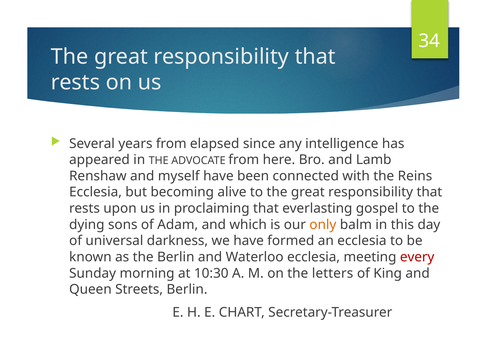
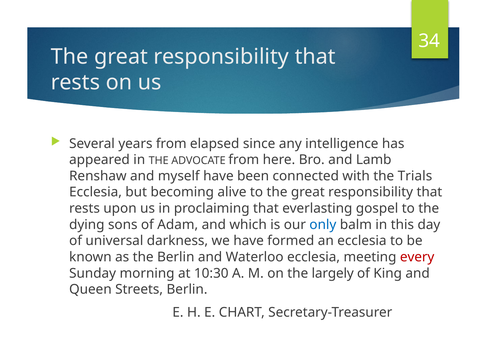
Reins: Reins -> Trials (415, 176)
only colour: orange -> blue (323, 225)
letters: letters -> largely (333, 274)
